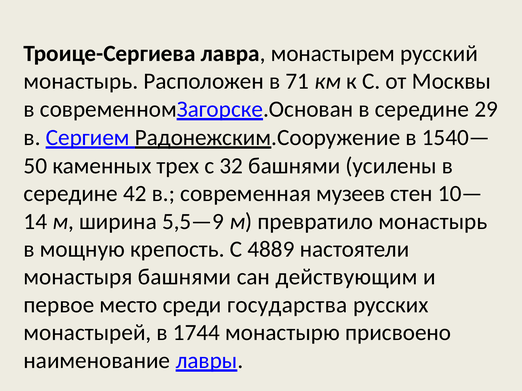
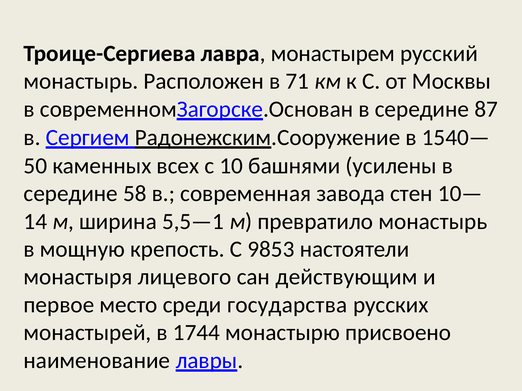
29: 29 -> 87 (486, 109)
трех: трех -> всех (178, 166)
32: 32 -> 10 (231, 166)
42: 42 -> 58 (135, 194)
музеев: музеев -> завода (351, 194)
5,5—9: 5,5—9 -> 5,5—1 (193, 222)
4889: 4889 -> 9853 (271, 250)
монастыря башнями: башнями -> лицевого (185, 277)
